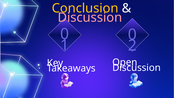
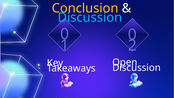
Discussion colour: pink -> light blue (90, 17)
